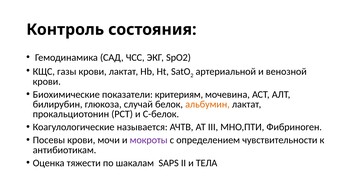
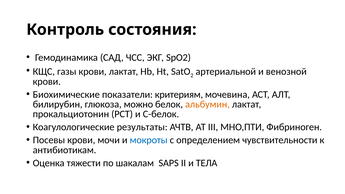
случай: случай -> можно (138, 104)
называется: называется -> результаты (142, 127)
мокроты colour: purple -> blue (149, 140)
